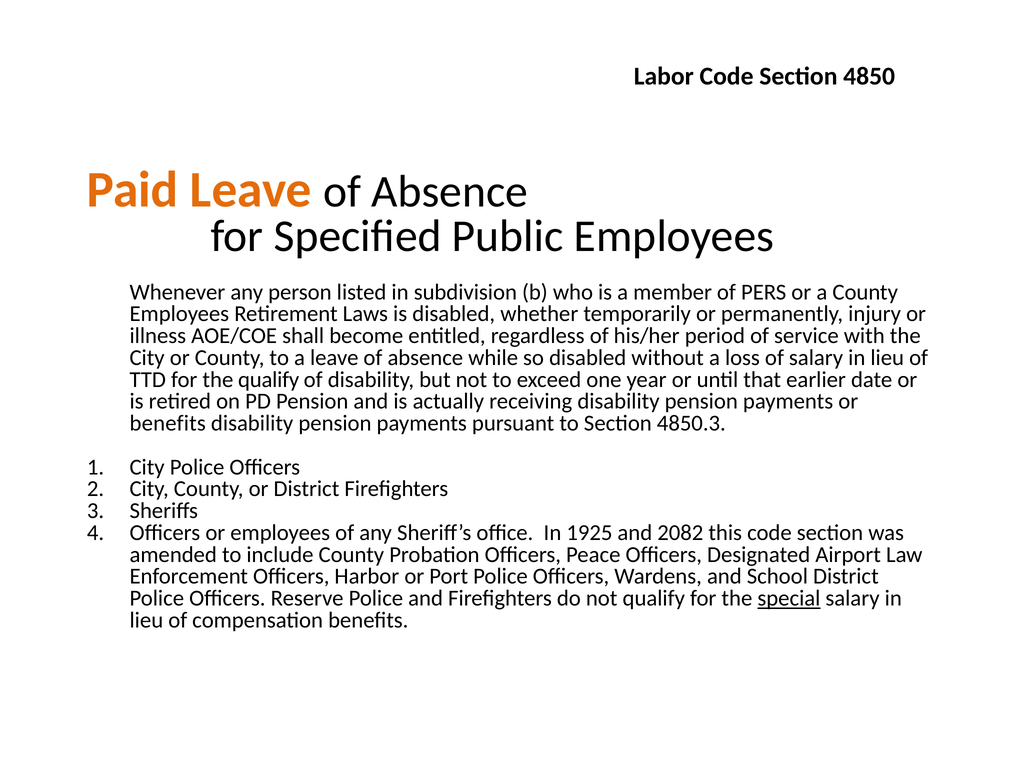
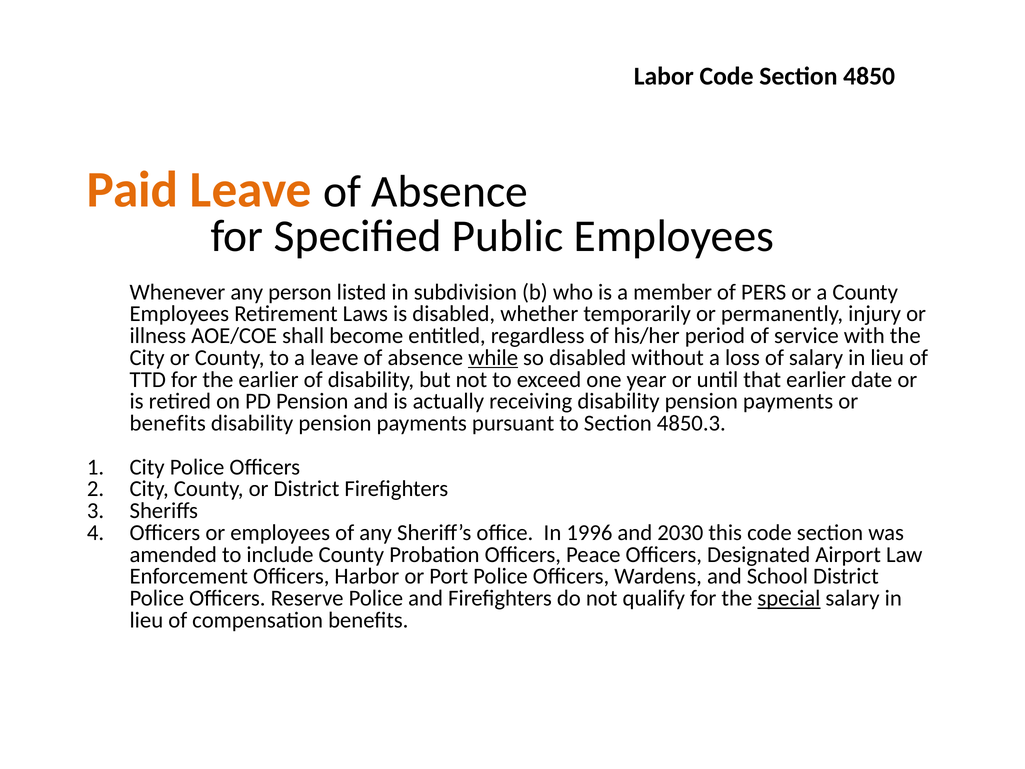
while underline: none -> present (493, 358)
the qualify: qualify -> earlier (269, 379)
1925: 1925 -> 1996 (589, 532)
2082: 2082 -> 2030 (680, 532)
